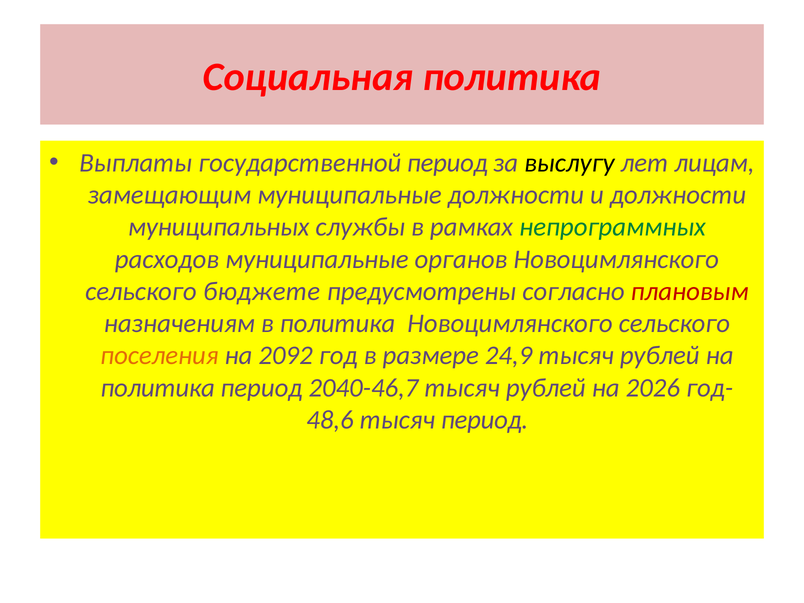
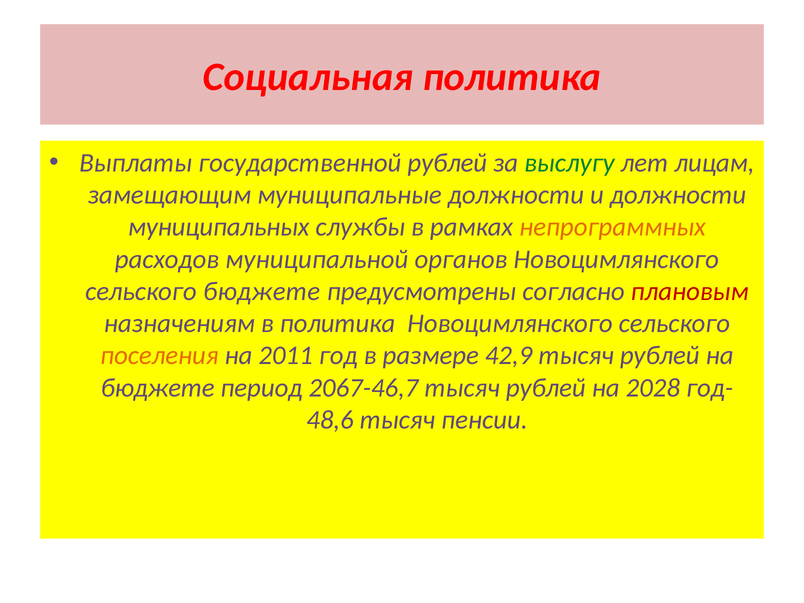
государственной период: период -> рублей (447, 163)
выслугу colour: black -> green (569, 163)
непрограммных colour: green -> orange (613, 227)
расходов муниципальные: муниципальные -> муниципальной (317, 259)
2092: 2092 -> 2011 (286, 356)
24,9: 24,9 -> 42,9 (509, 356)
политика: политика -> бюджете (158, 388)
2040-46,7: 2040-46,7 -> 2067-46,7 (363, 388)
2026: 2026 -> 2028 (653, 388)
тысяч период: период -> пенсии (484, 420)
